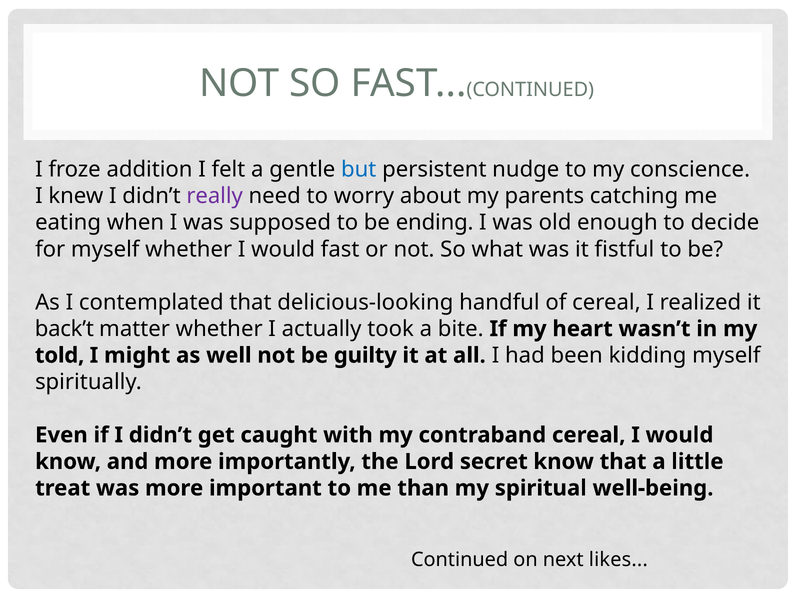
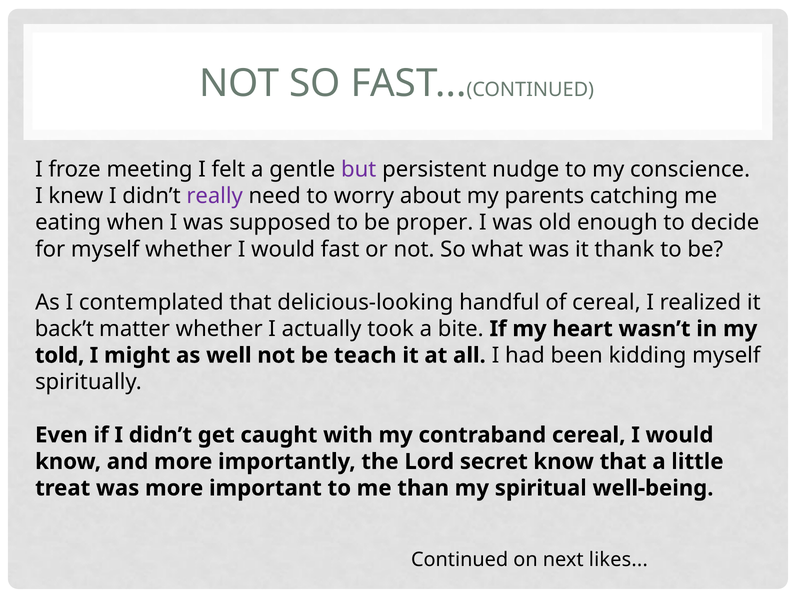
addition: addition -> meeting (150, 170)
but colour: blue -> purple (359, 170)
ending: ending -> proper (435, 223)
fistful: fistful -> thank (624, 249)
guilty: guilty -> teach (365, 355)
